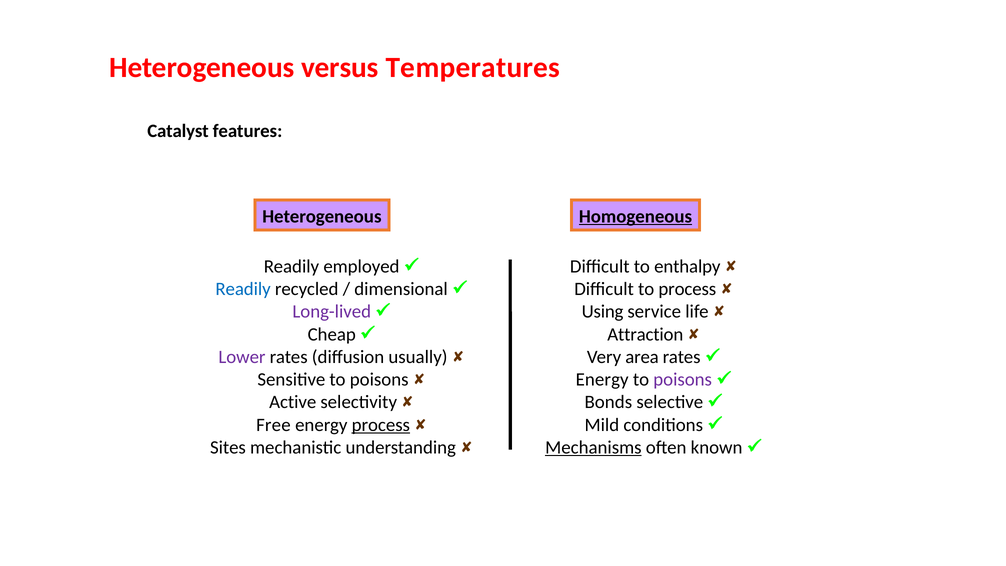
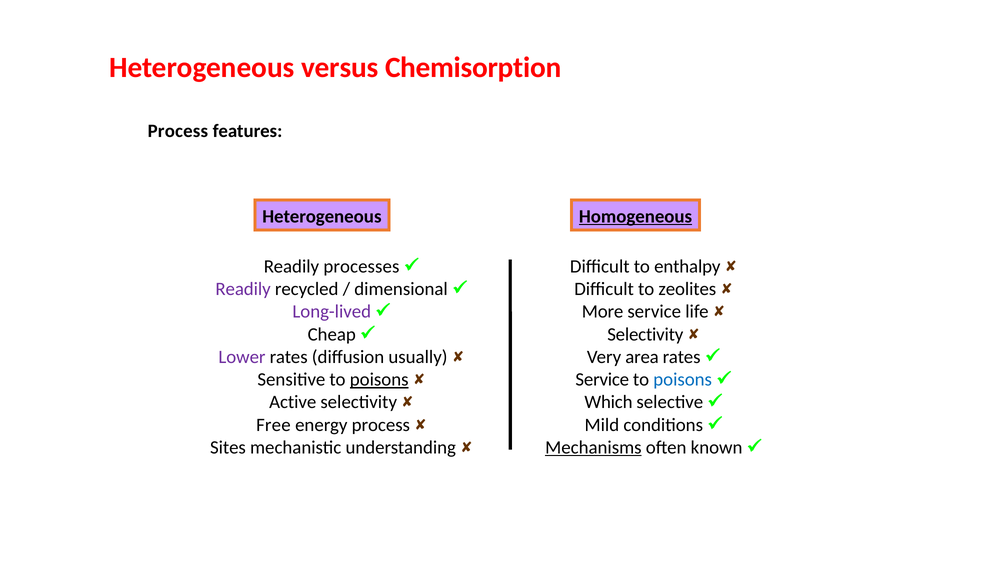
Temperatures: Temperatures -> Chemisorption (473, 67)
Catalyst: Catalyst -> Process (178, 131)
employed: employed -> processes (361, 266)
Readily colour: blue -> purple (243, 289)
to process: process -> zeolites (687, 289)
Using: Using -> More (603, 312)
Attraction: Attraction -> Selectivity (645, 334)
poisons underline: none -> present (379, 379)
Energy: Energy -> Service (602, 379)
poisons colour: purple -> blue (683, 379)
Bonds: Bonds -> Which (608, 402)
process underline: present -> none (381, 425)
